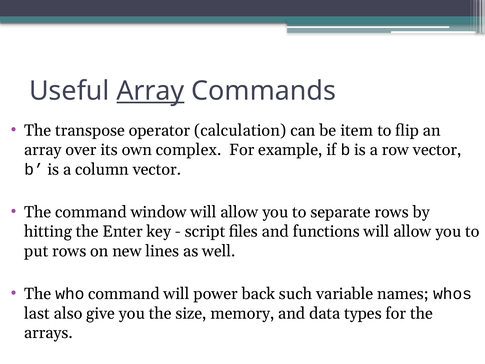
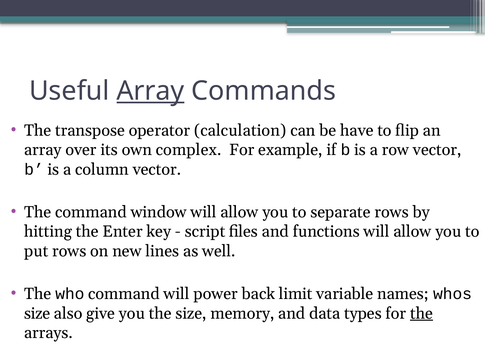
item: item -> have (357, 130)
such: such -> limit (296, 294)
last: last -> size (37, 313)
the underline: none -> present (422, 313)
